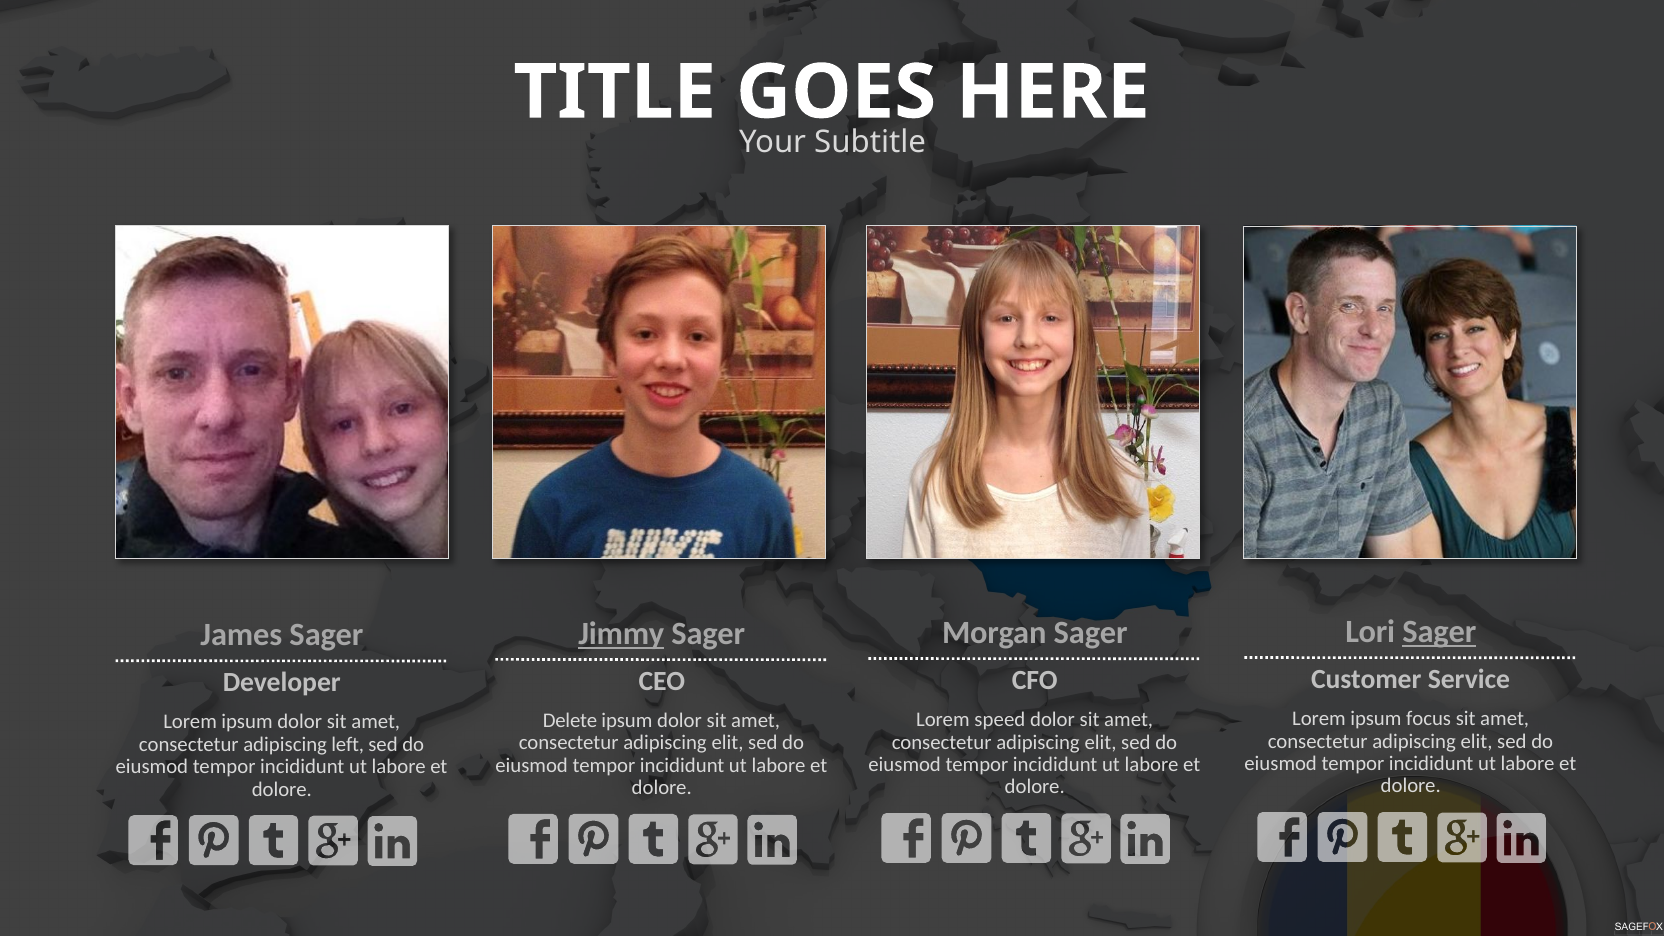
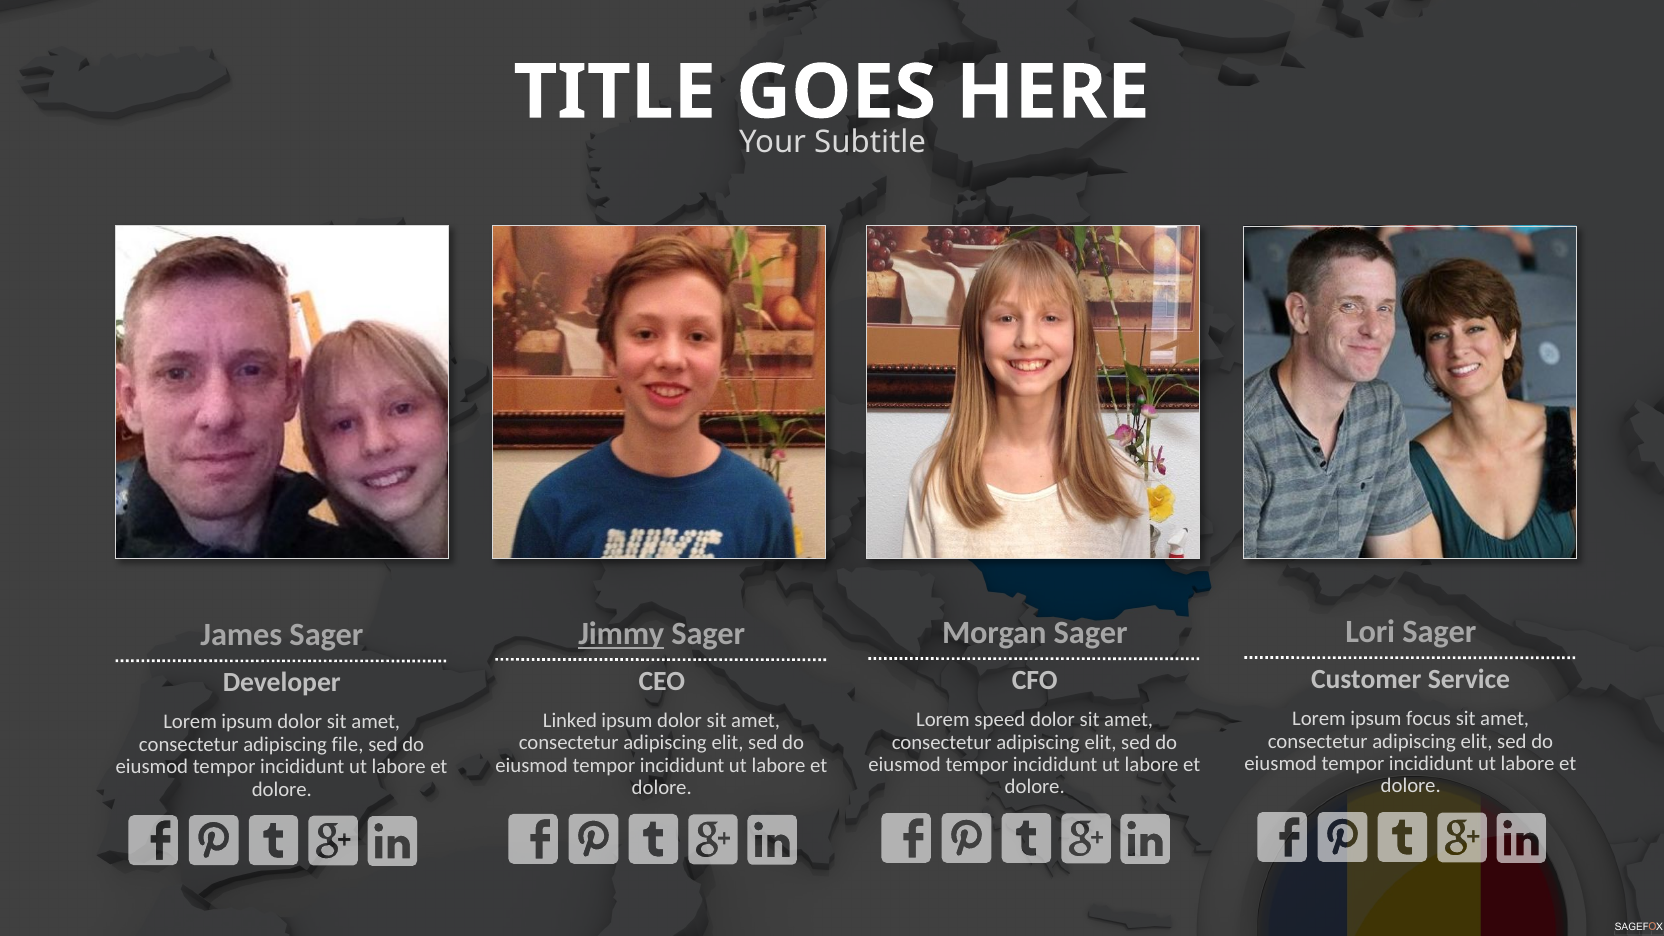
Sager underline: present -> none (1439, 632)
Delete: Delete -> Linked (570, 721)
left: left -> file (348, 744)
